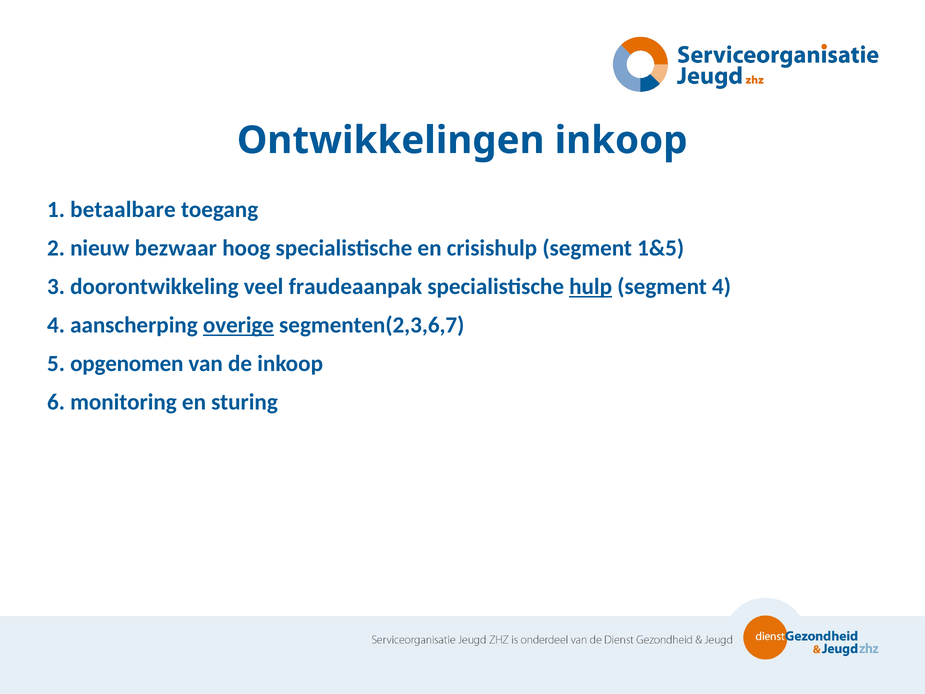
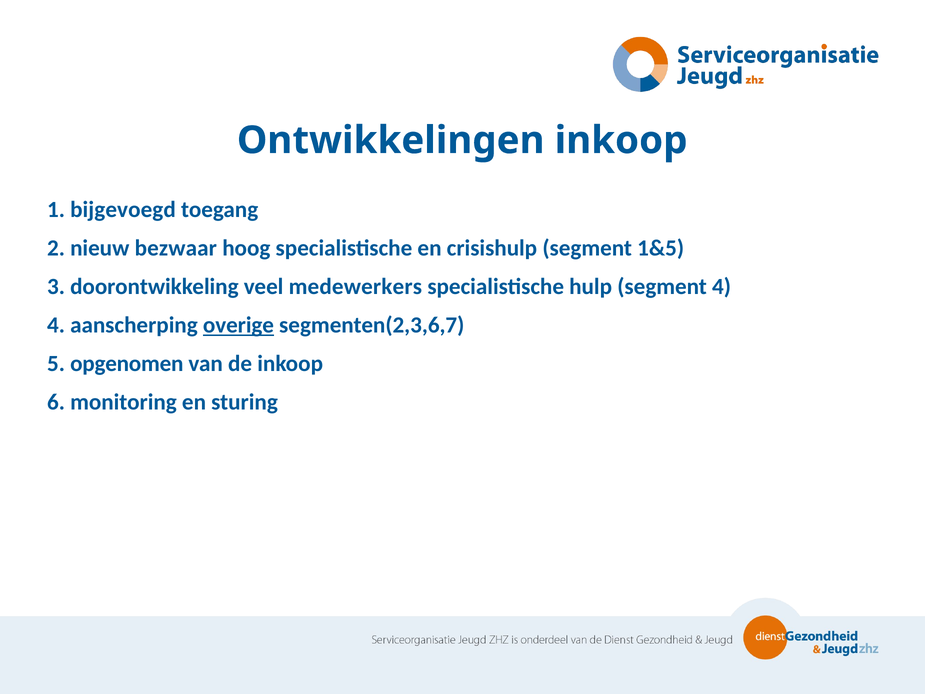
betaalbare: betaalbare -> bijgevoegd (123, 210)
fraudeaanpak: fraudeaanpak -> medewerkers (355, 287)
hulp underline: present -> none (591, 287)
